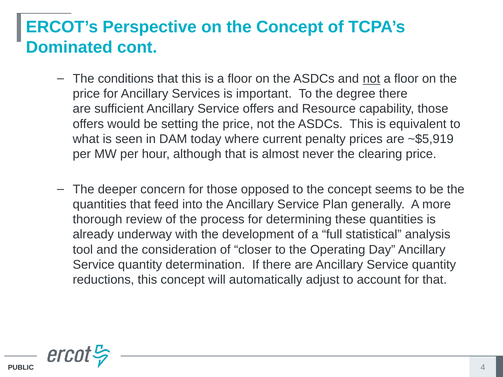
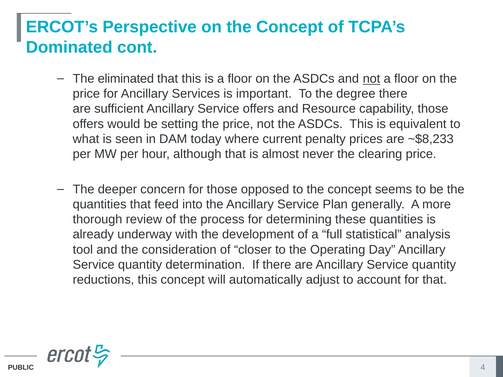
conditions: conditions -> eliminated (126, 79)
~$5,919: ~$5,919 -> ~$8,233 (431, 139)
